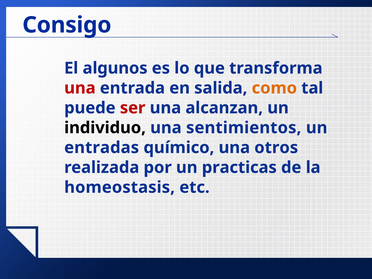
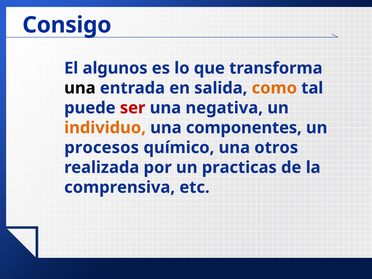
una colour: red -> black (80, 88)
alcanzan: alcanzan -> negativa (224, 108)
individuo colour: black -> orange (105, 128)
sentimientos: sentimientos -> componentes (244, 128)
entradas: entradas -> procesos (102, 148)
homeostasis: homeostasis -> comprensiva (120, 187)
